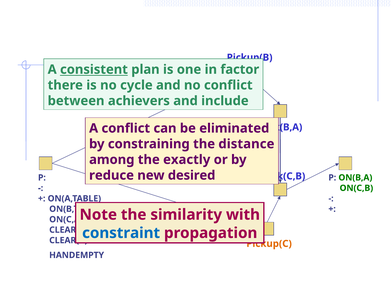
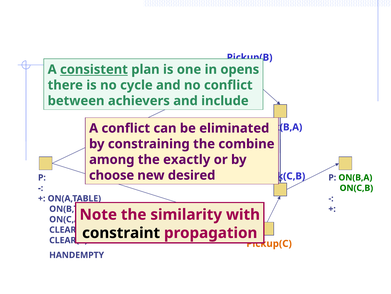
factor: factor -> opens (240, 69)
distance: distance -> combine (246, 144)
reduce: reduce -> choose (112, 175)
constraint colour: blue -> black (121, 232)
